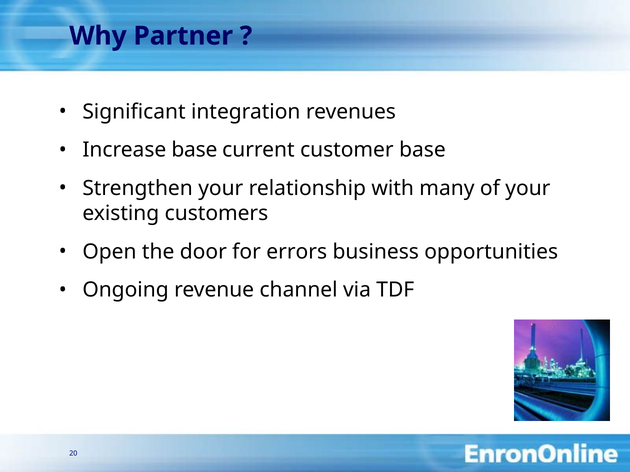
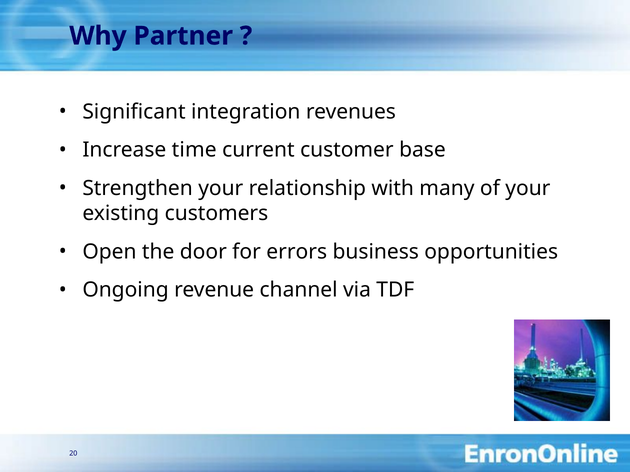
Increase base: base -> time (194, 150)
